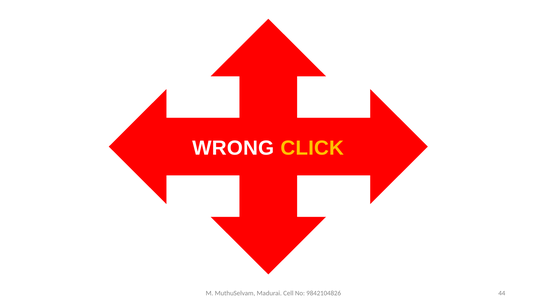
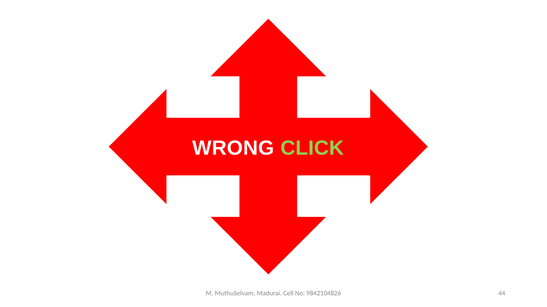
CLICK colour: yellow -> light green (312, 148)
